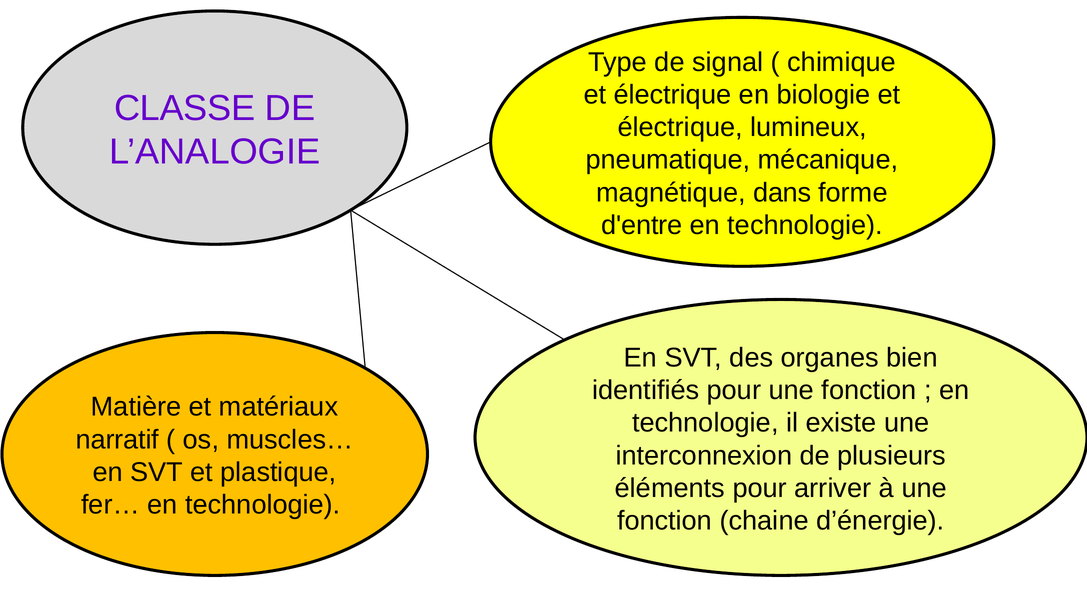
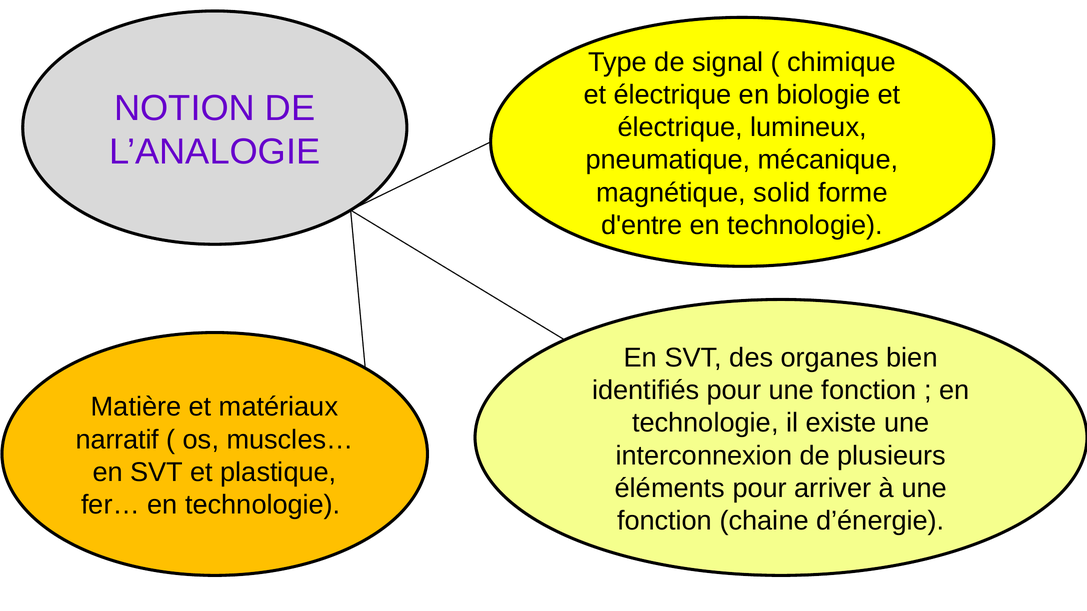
CLASSE: CLASSE -> NOTION (184, 109)
dans: dans -> solid (782, 193)
